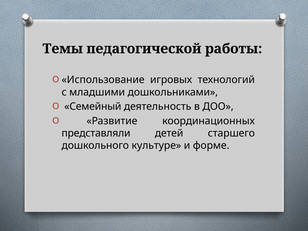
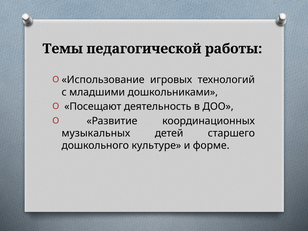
Семейный: Семейный -> Посещают (93, 106)
представляли: представляли -> музыкальных (96, 133)
